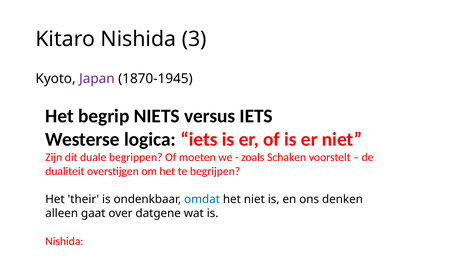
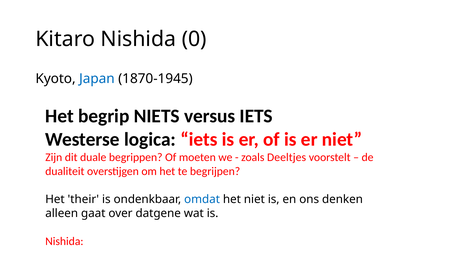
3: 3 -> 0 (194, 39)
Japan colour: purple -> blue (97, 79)
Schaken: Schaken -> Deeltjes (287, 157)
